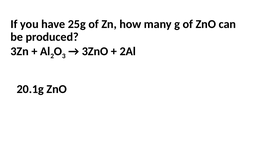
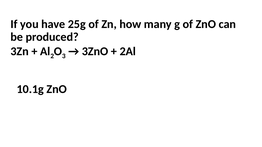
20.1g: 20.1g -> 10.1g (30, 89)
